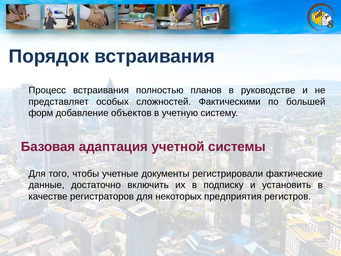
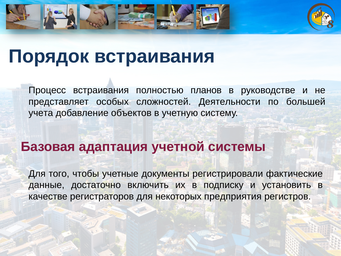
Фактическими: Фактическими -> Деятельности (230, 102)
форм: форм -> учета (41, 113)
